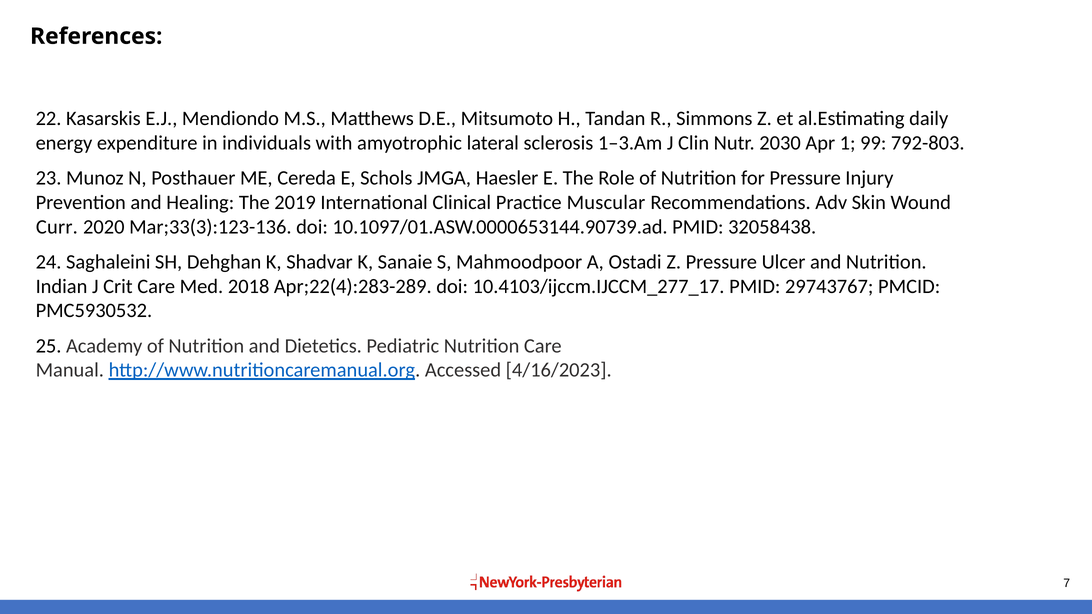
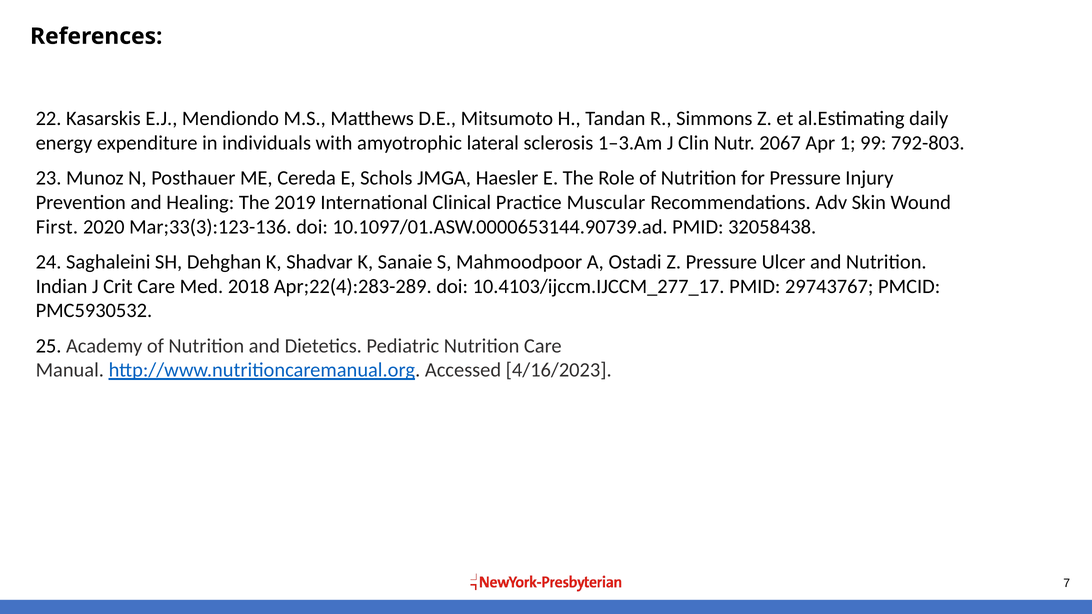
2030: 2030 -> 2067 (780, 143)
Curr: Curr -> First (57, 227)
